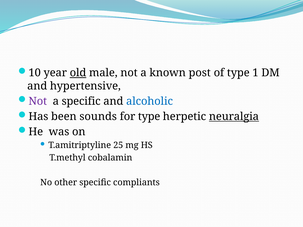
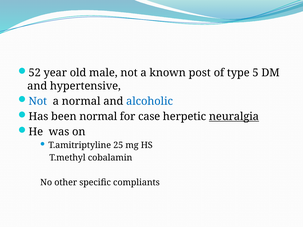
10: 10 -> 52 (35, 73)
old underline: present -> none (78, 73)
1: 1 -> 5 (255, 73)
Not colour: purple -> blue (38, 101)
a specific: specific -> normal (81, 101)
been sounds: sounds -> normal (98, 117)
for type: type -> case (149, 117)
